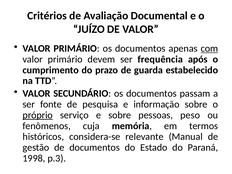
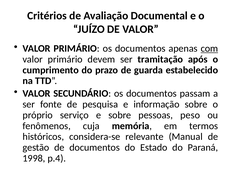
frequência: frequência -> tramitação (160, 59)
próprio underline: present -> none (38, 115)
p.3: p.3 -> p.4 (57, 158)
